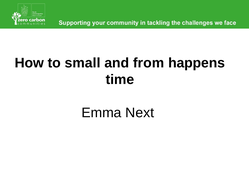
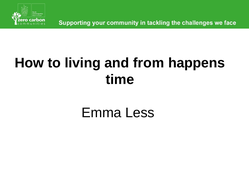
small: small -> living (83, 63)
Next: Next -> Less (140, 113)
